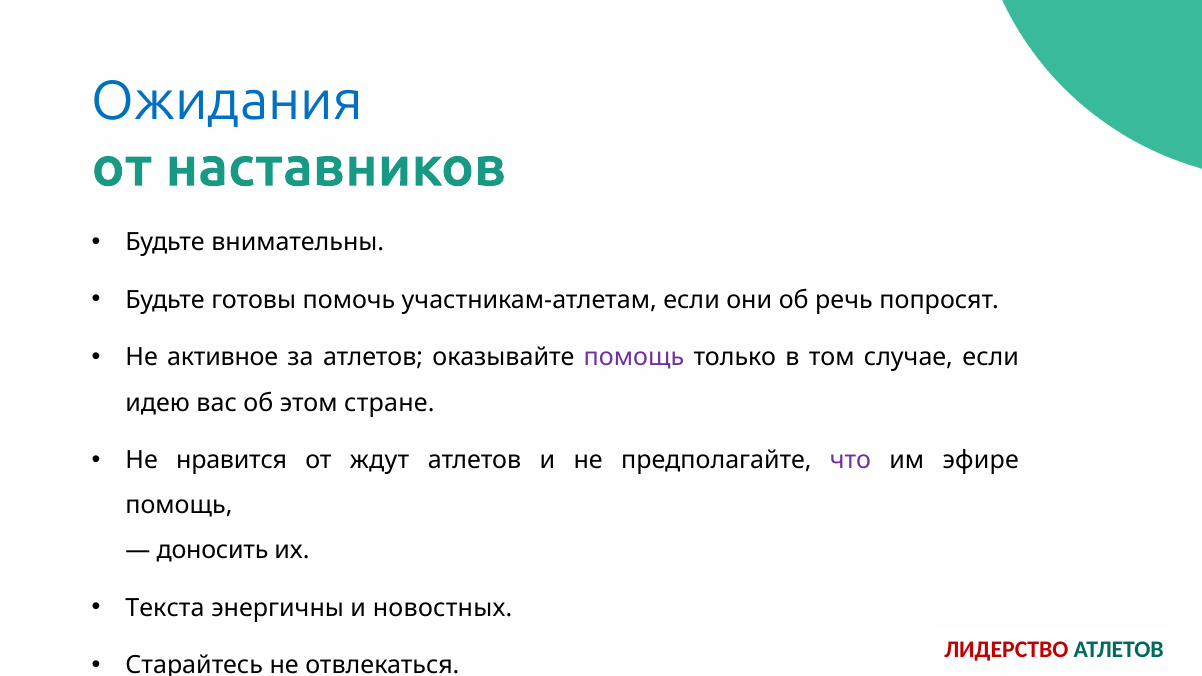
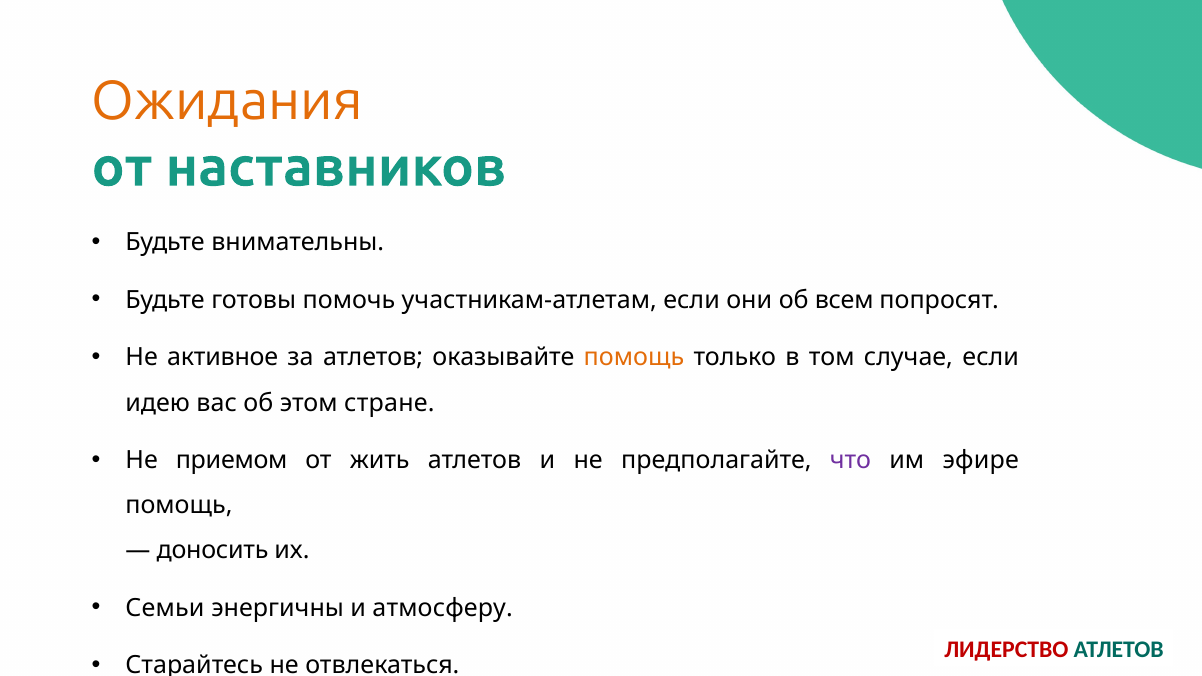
Ожидания colour: blue -> orange (227, 101)
речь: речь -> всем (844, 300)
помощь colour: purple -> orange (634, 358)
нравится: нравится -> приемом (232, 460)
ждут: ждут -> жить (380, 460)
Текста: Текста -> Семьи (165, 608)
новостных: новостных -> атмосферу (443, 608)
